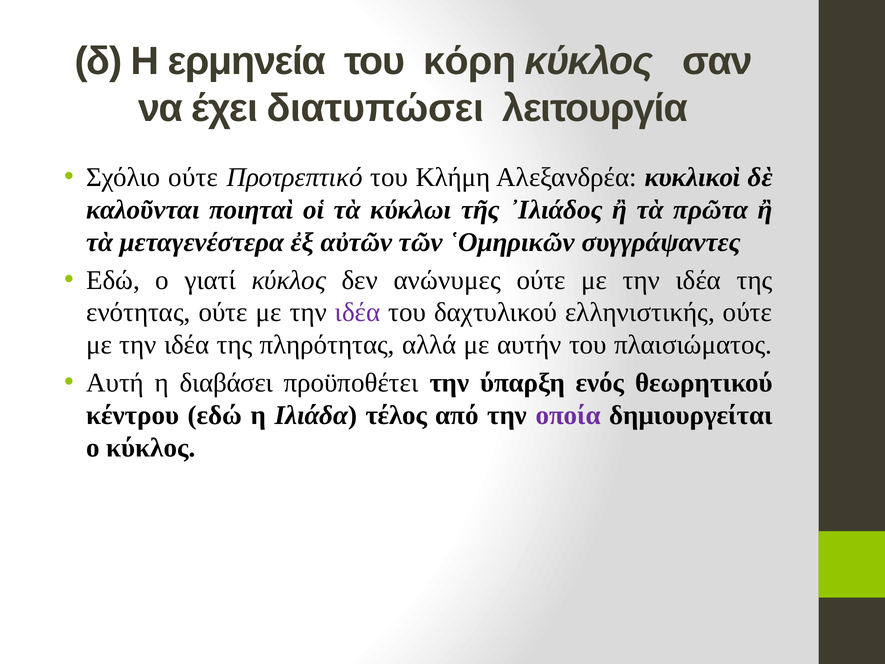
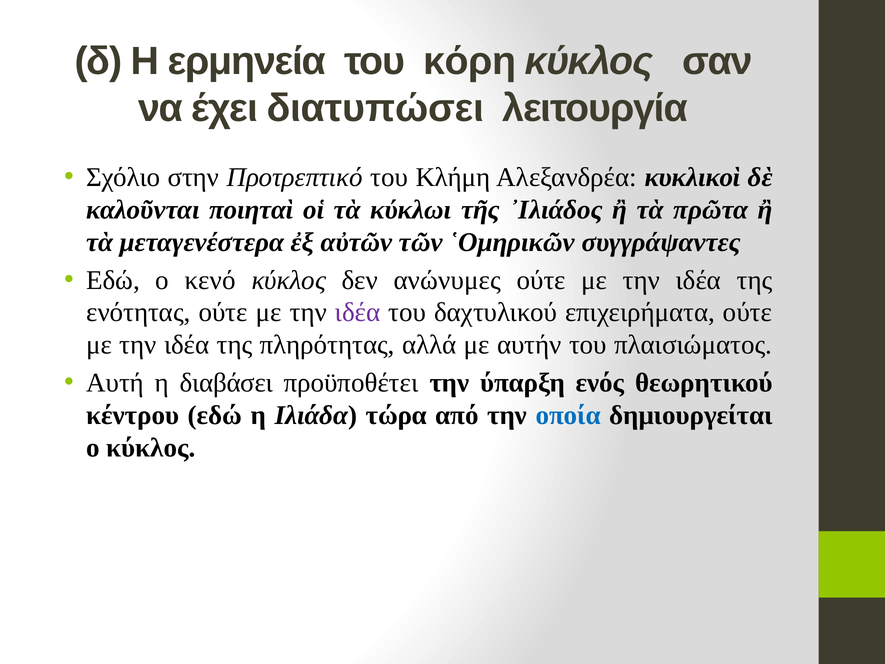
Σχόλιο ούτε: ούτε -> στην (193, 177)
γιατί: γιατί -> κενό (210, 280)
ελληνιστικής: ελληνιστικής -> επιχειρήματα (640, 312)
τέλος: τέλος -> τώρα (396, 415)
οποία colour: purple -> blue (568, 415)
